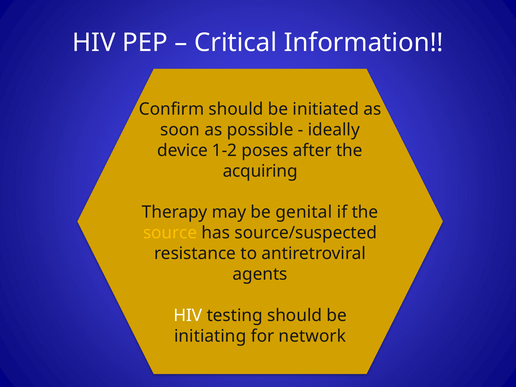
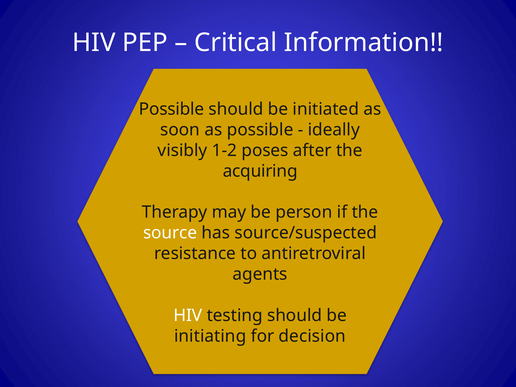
Confirm: Confirm -> Possible (172, 109)
device: device -> visibly (182, 150)
genital: genital -> person (304, 212)
source colour: yellow -> white (170, 233)
network: network -> decision (312, 336)
